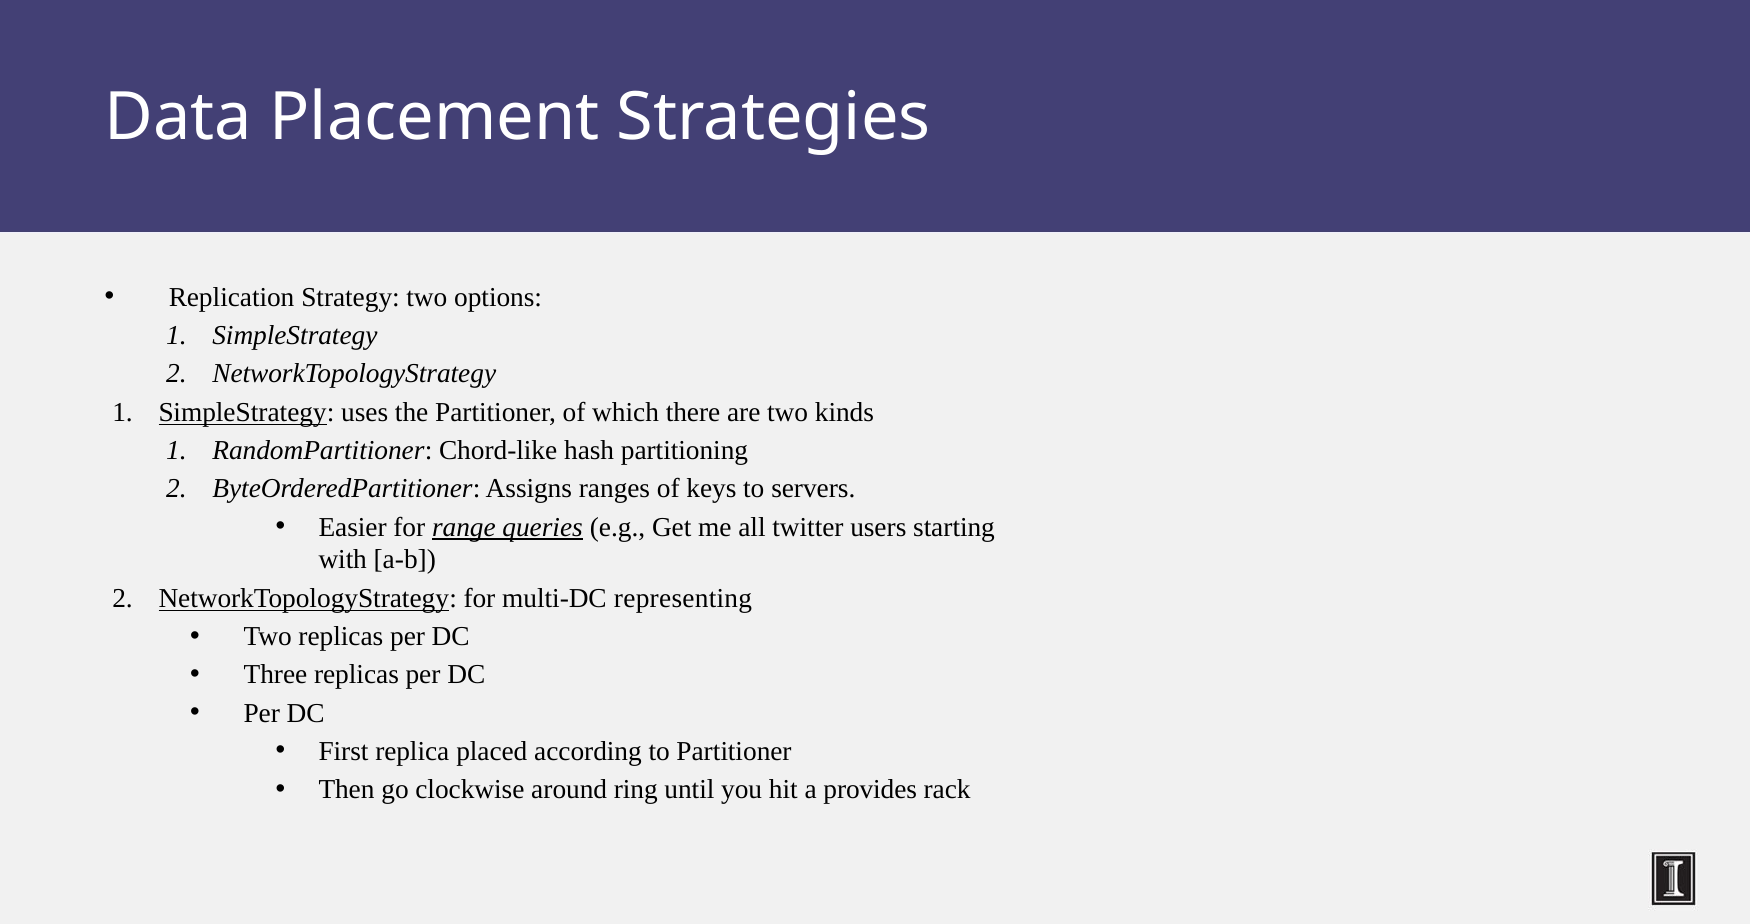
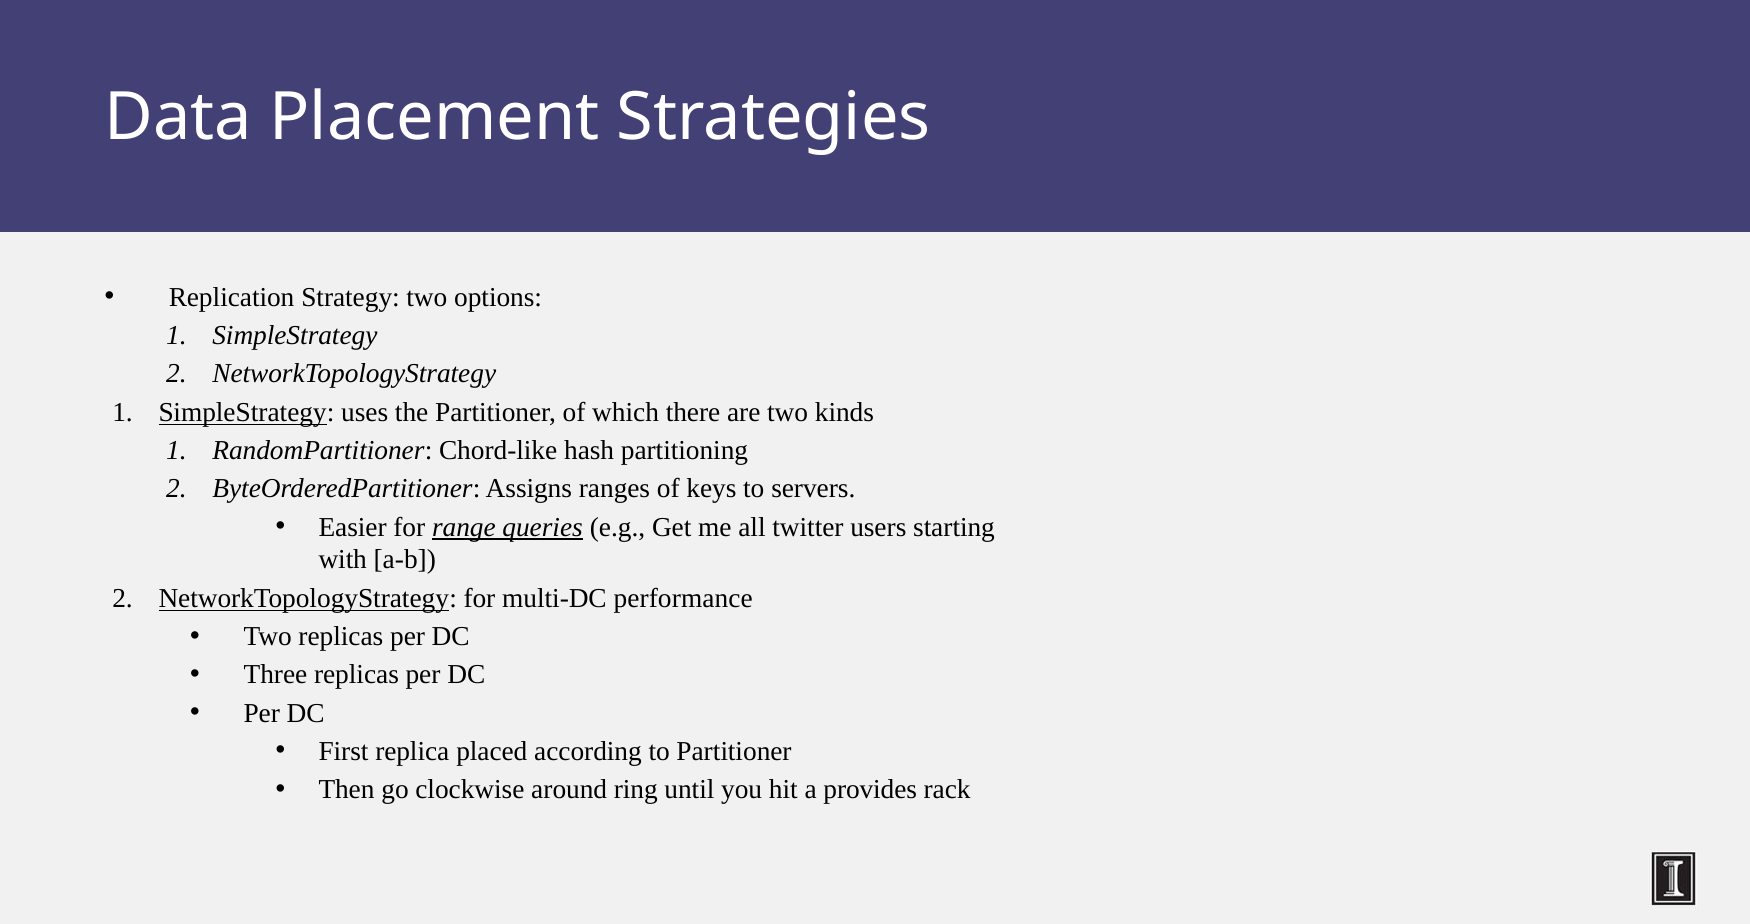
representing: representing -> performance (683, 598)
